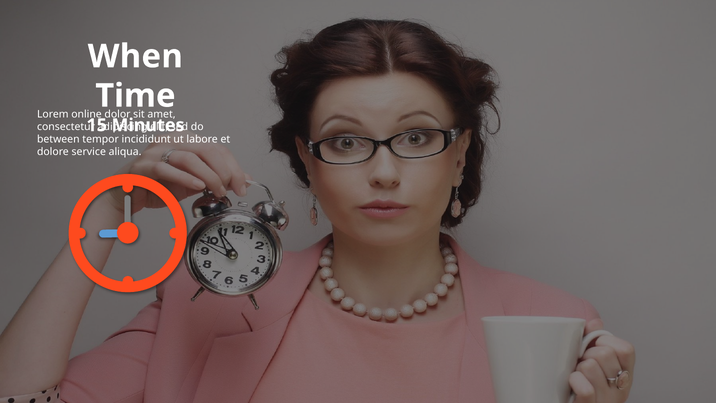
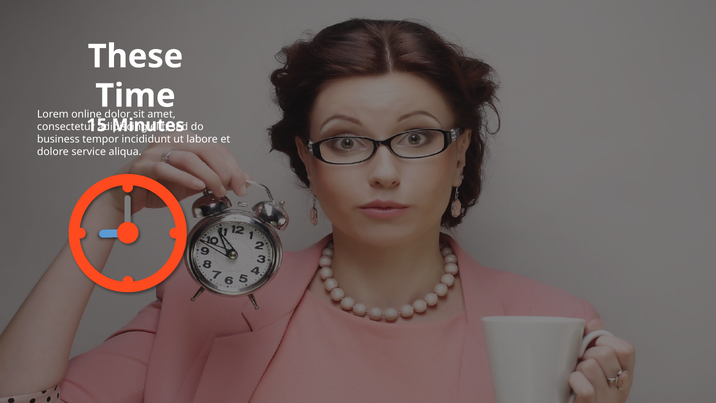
When: When -> These (135, 56)
between: between -> business (58, 139)
